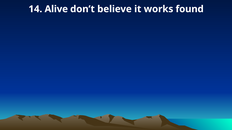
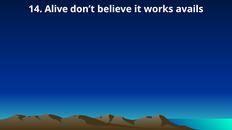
found: found -> avails (190, 9)
